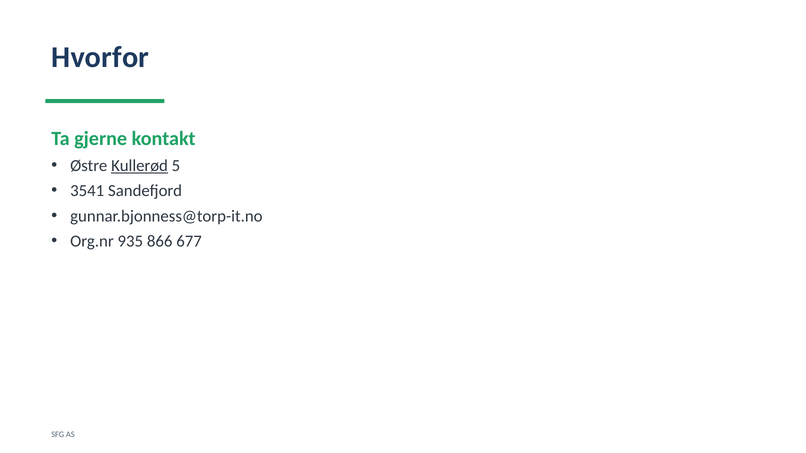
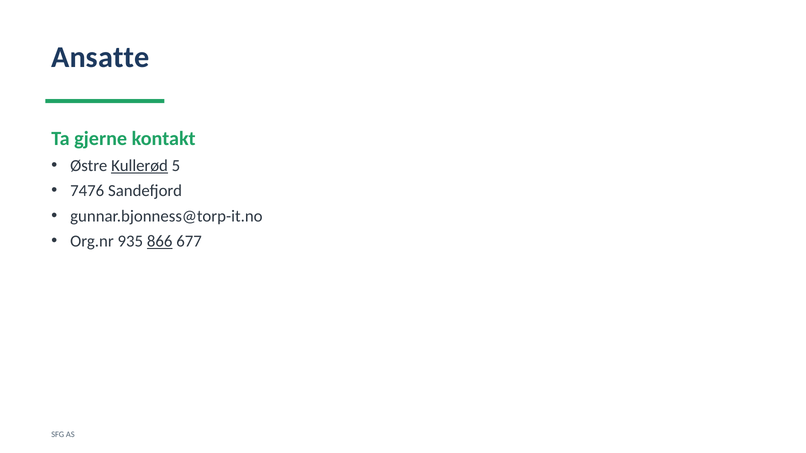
Hvorfor: Hvorfor -> Ansatte (100, 58)
3541: 3541 -> 7476 (87, 191)
866 underline: none -> present (160, 241)
